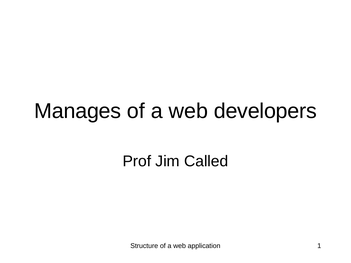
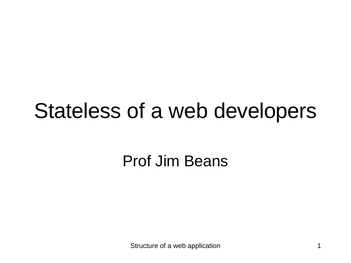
Manages: Manages -> Stateless (78, 111)
Called: Called -> Beans (206, 161)
